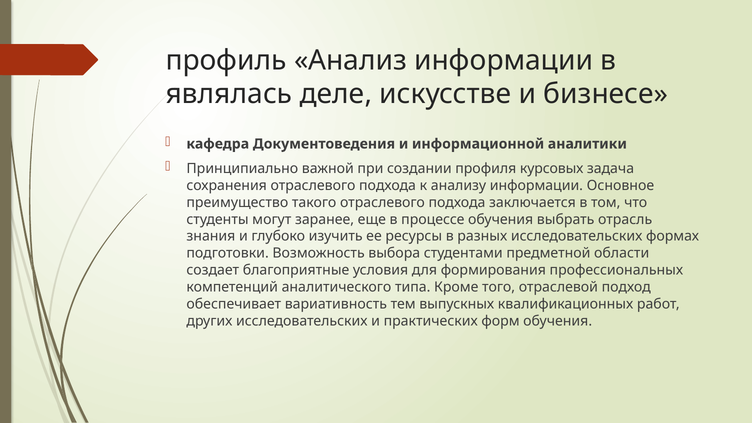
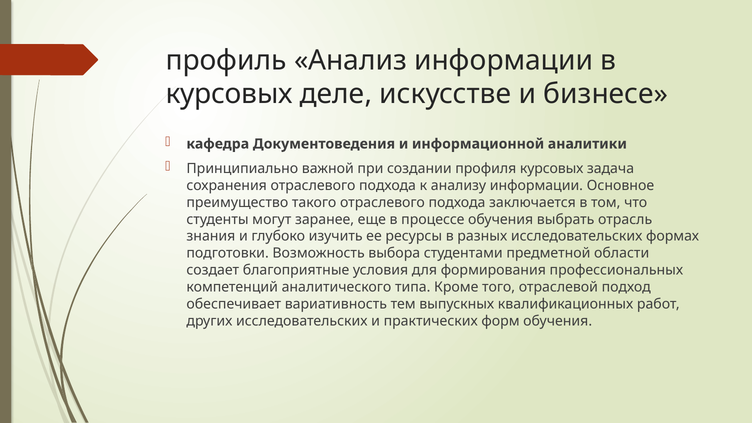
являлась: являлась -> курсовых (229, 94)
